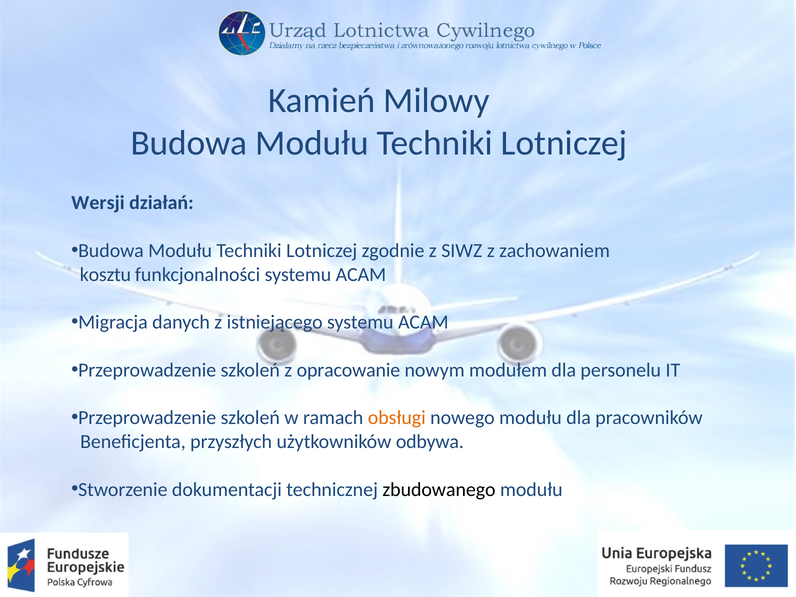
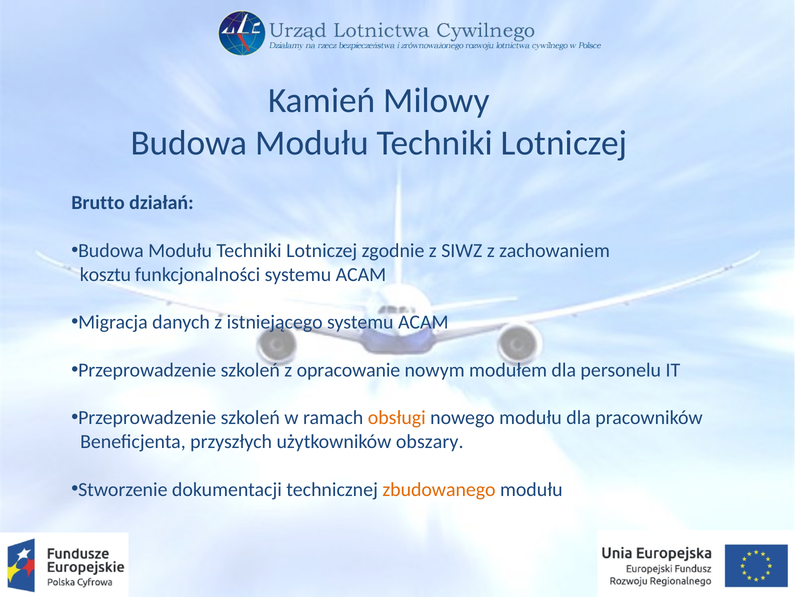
Wersji: Wersji -> Brutto (98, 203)
odbywa: odbywa -> obszary (430, 442)
zbudowanego colour: black -> orange (439, 489)
